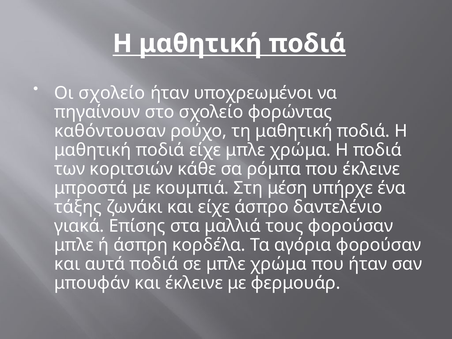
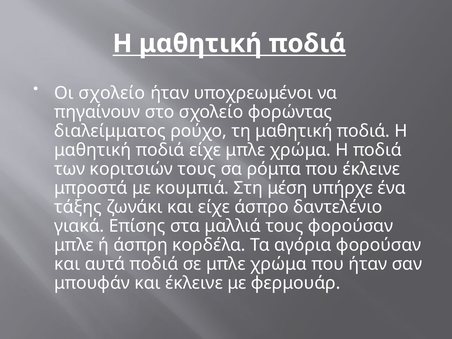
καθόντουσαν: καθόντουσαν -> διαλείμματος (110, 131)
κοριτσιών κάθε: κάθε -> τους (197, 169)
